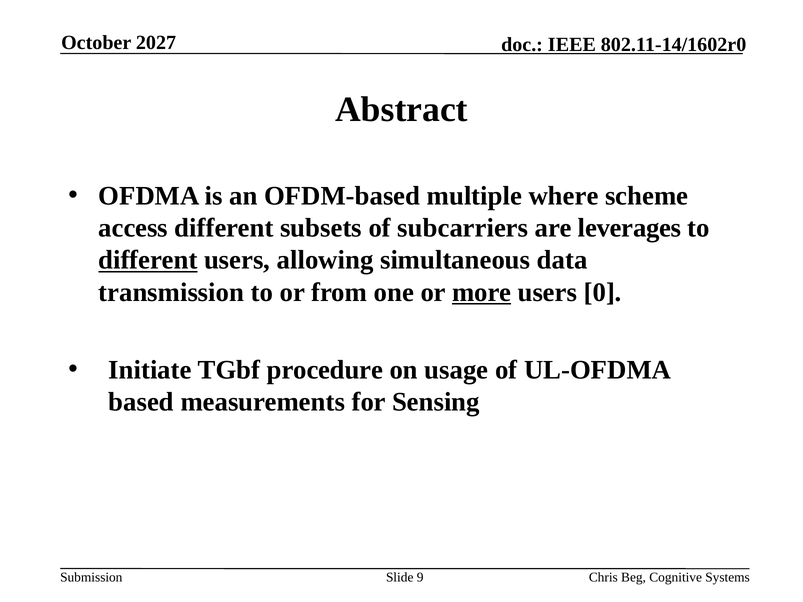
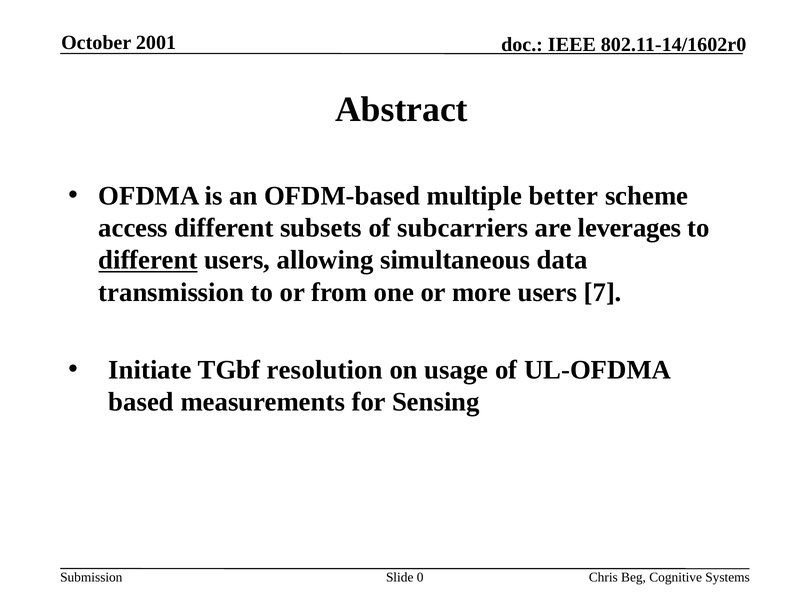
2027: 2027 -> 2001 (156, 43)
where: where -> better (563, 196)
more underline: present -> none (482, 292)
0: 0 -> 7 (603, 292)
procedure: procedure -> resolution (325, 370)
9: 9 -> 0 (420, 578)
